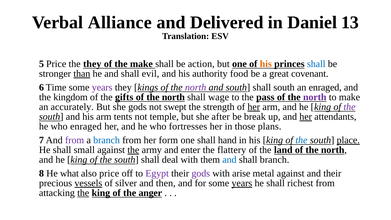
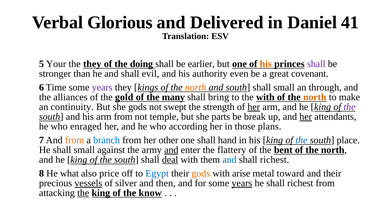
Alliance: Alliance -> Glorious (120, 23)
13: 13 -> 41 (350, 23)
5 Price: Price -> Your (56, 64)
the make: make -> doing (141, 64)
action: action -> earlier (201, 64)
shall colour: blue -> purple (316, 64)
than underline: present -> none (82, 74)
food: food -> even (239, 74)
north colour: purple -> orange (196, 87)
south shall south: south -> small (284, 87)
an enraged: enraged -> through (325, 87)
kingdom: kingdom -> alliances (70, 97)
gifts: gifts -> gold (124, 97)
north: north -> many (173, 97)
wage: wage -> bring (219, 97)
the pass: pass -> with (265, 97)
north colour: purple -> orange (315, 97)
accurately: accurately -> continuity (72, 107)
arm tents: tents -> from (123, 117)
after: after -> parts (221, 117)
fortresses: fortresses -> according (188, 126)
from colour: purple -> orange (75, 140)
form: form -> other (168, 140)
place underline: present -> none (348, 140)
the underline: present -> none (133, 150)
and underline: none -> present (171, 150)
land: land -> bent (283, 150)
deal underline: none -> present (170, 160)
branch: branch -> richest (275, 160)
Egypt colour: purple -> blue (157, 173)
gods colour: purple -> orange (201, 173)
metal against: against -> toward (291, 173)
anger: anger -> know (150, 193)
